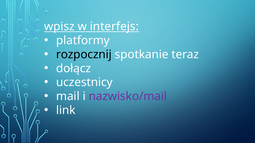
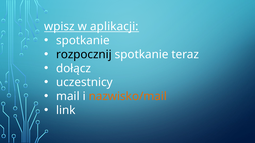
interfejs: interfejs -> aplikacji (114, 27)
platformy: platformy -> spotkanie (83, 41)
nazwisko/mail colour: purple -> orange (128, 97)
